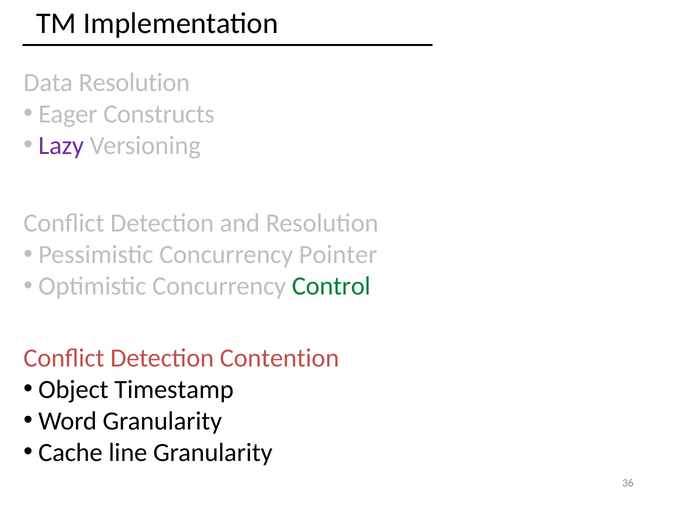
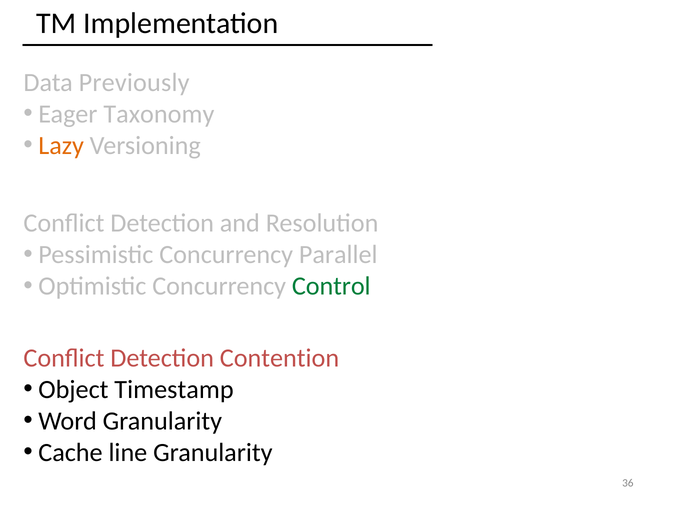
Data Resolution: Resolution -> Previously (134, 83)
Constructs: Constructs -> Taxonomy (159, 114)
Lazy colour: purple -> orange (61, 146)
Pointer: Pointer -> Parallel (338, 255)
